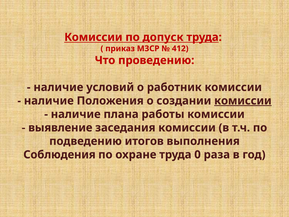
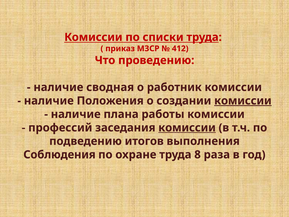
допуск: допуск -> списки (163, 37)
условий: условий -> сводная (110, 87)
выявление: выявление -> профессий (60, 128)
комиссии underline: none -> present (187, 128)
0: 0 -> 8 (198, 154)
